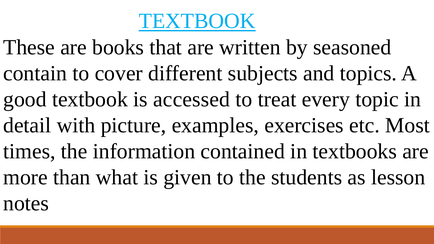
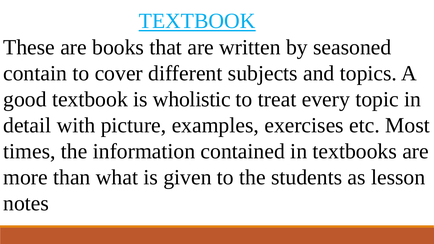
accessed: accessed -> wholistic (192, 99)
